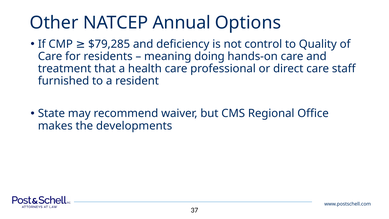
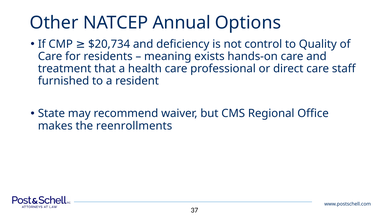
$79,285: $79,285 -> $20,734 (109, 44)
doing: doing -> exists (209, 56)
developments: developments -> reenrollments (134, 126)
